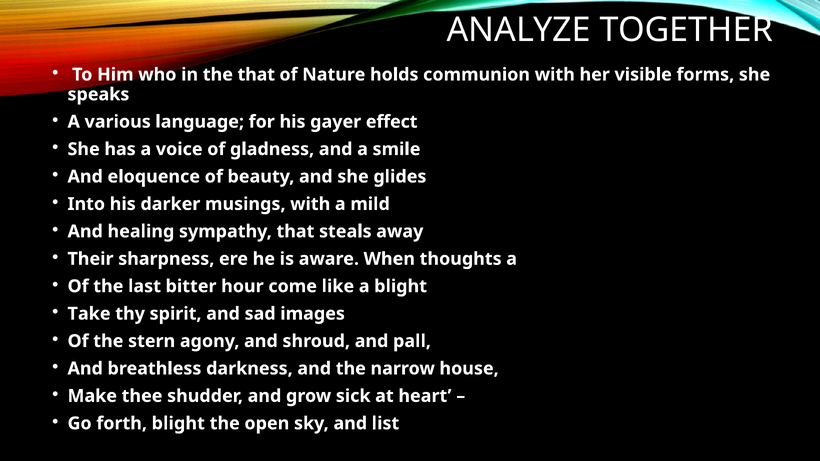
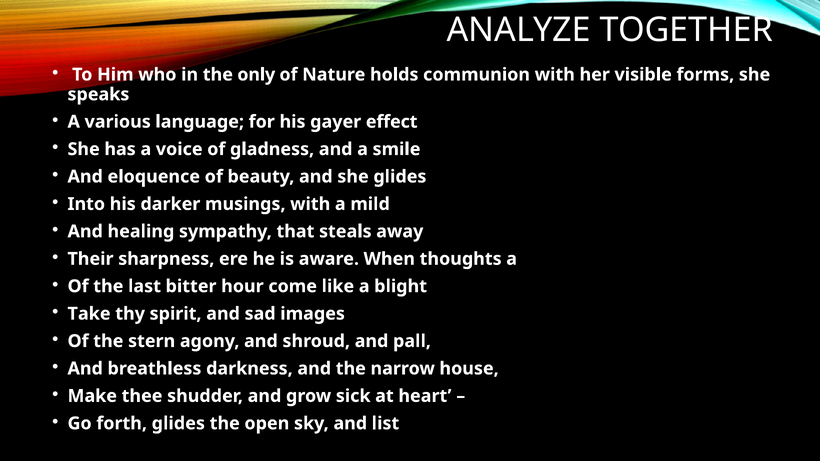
the that: that -> only (256, 75)
forth blight: blight -> glides (178, 424)
